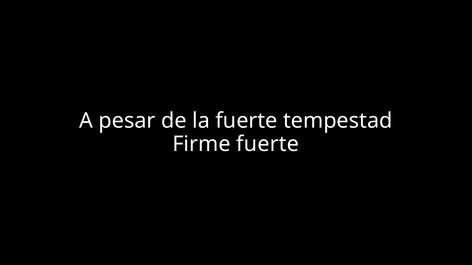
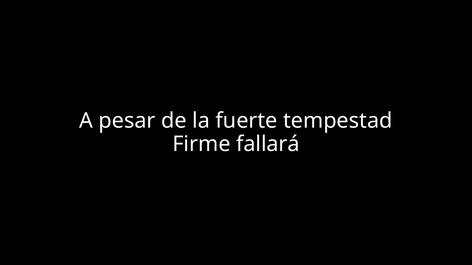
Firme fuerte: fuerte -> fallará (268, 144)
